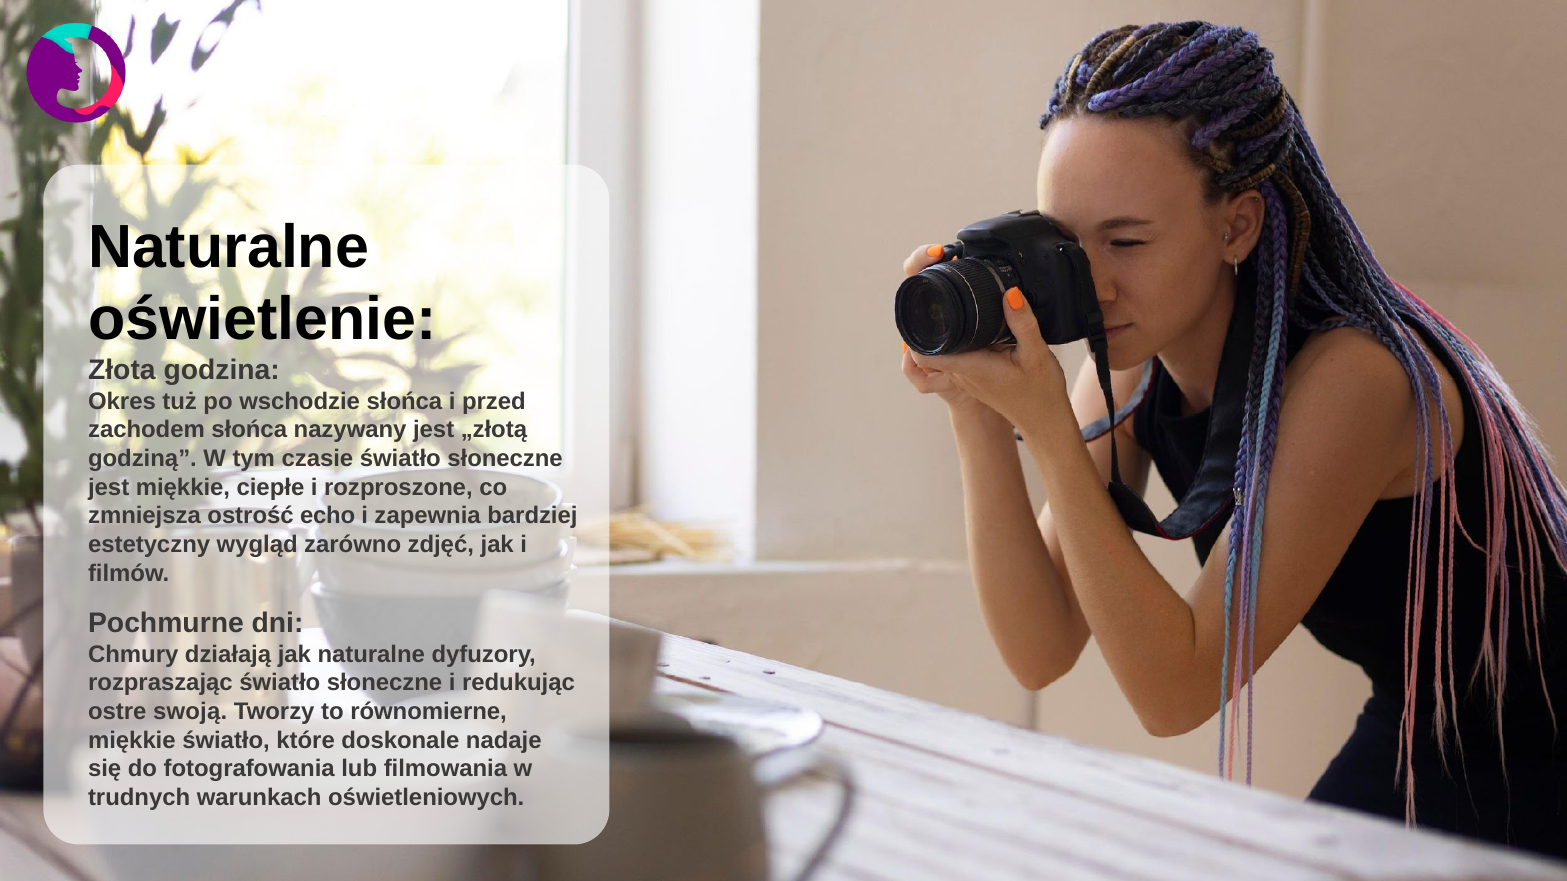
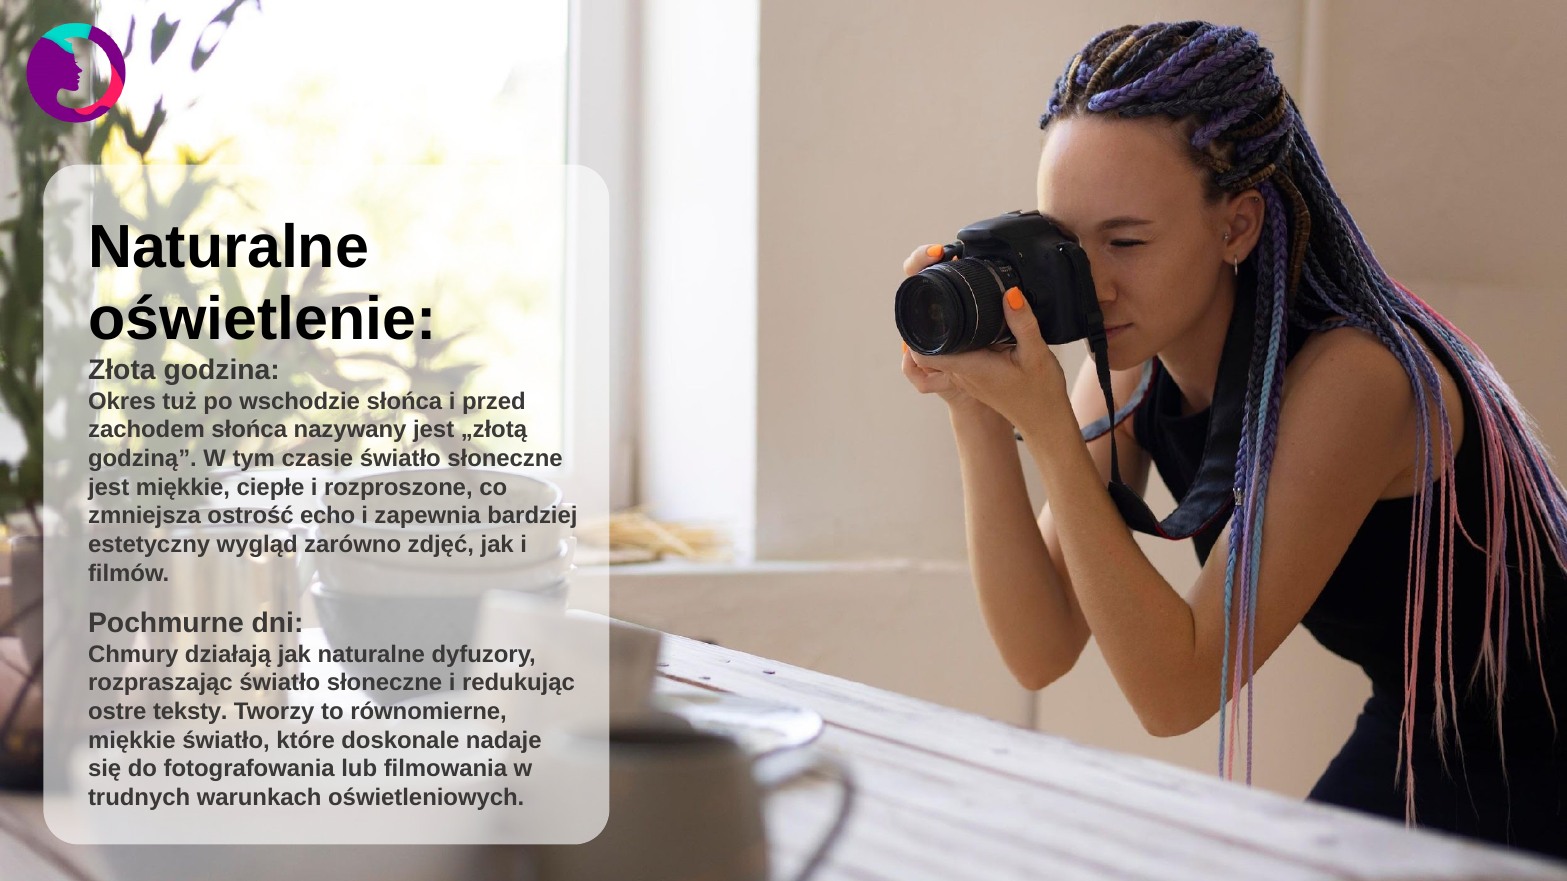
swoją: swoją -> teksty (190, 712)
